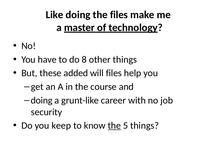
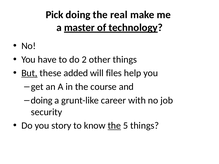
Like: Like -> Pick (55, 15)
the files: files -> real (119, 15)
8: 8 -> 2 (84, 60)
But underline: none -> present (29, 73)
keep: keep -> story (61, 126)
